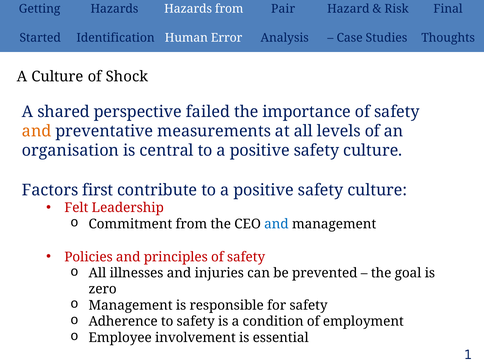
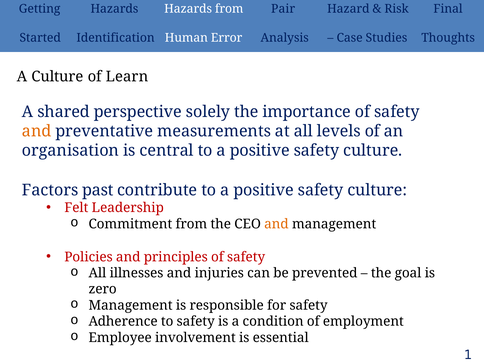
Shock: Shock -> Learn (127, 77)
failed: failed -> solely (208, 112)
first: first -> past (98, 190)
and colour: blue -> orange (276, 224)
